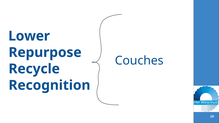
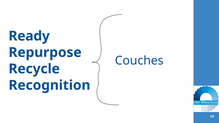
Lower: Lower -> Ready (29, 36)
